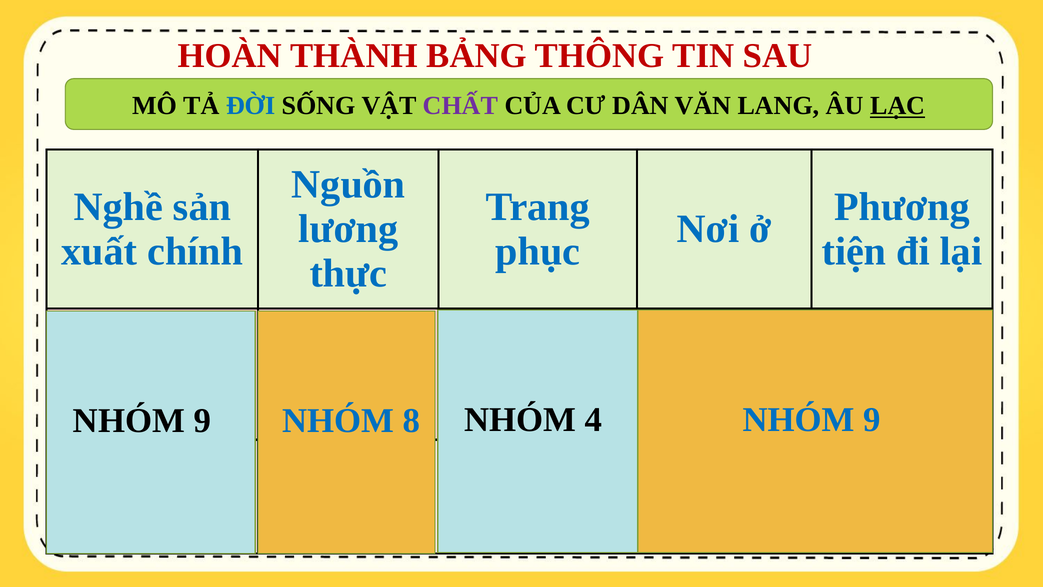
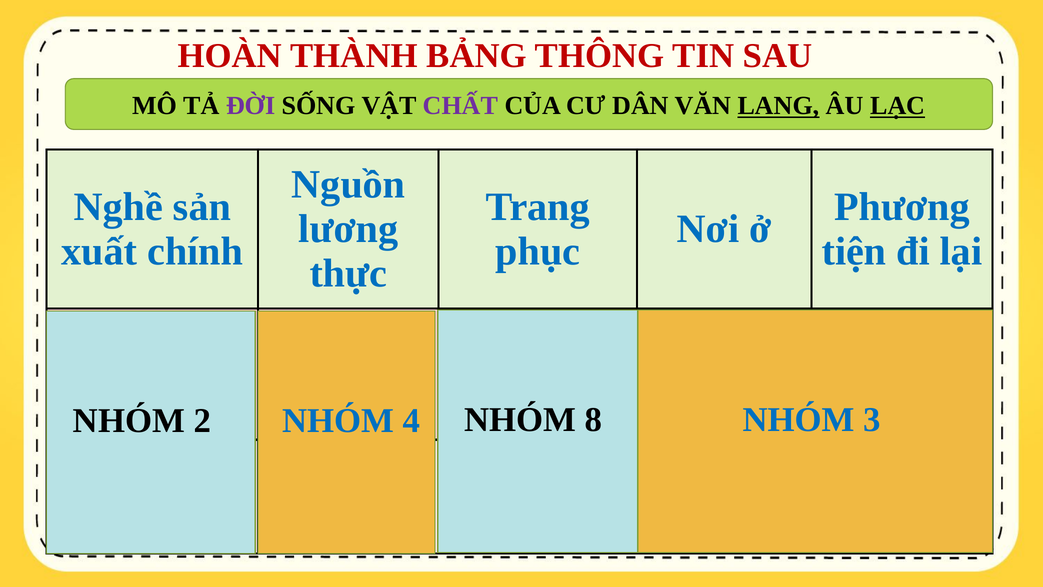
ĐỜI colour: blue -> purple (251, 106)
LANG underline: none -> present (779, 106)
9: 9 -> 2 (202, 420)
8: 8 -> 4 (412, 420)
4: 4 -> 8 (594, 419)
9: 9 -> 3 (872, 419)
